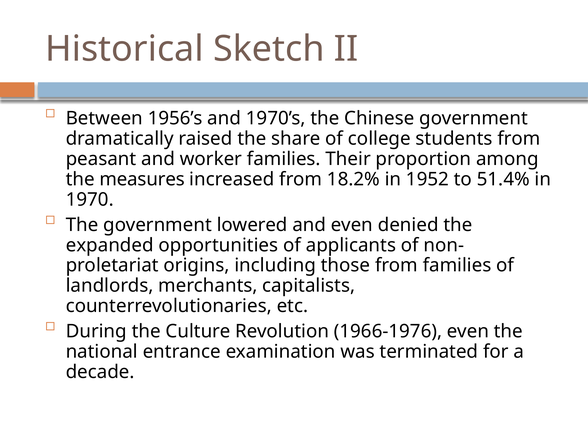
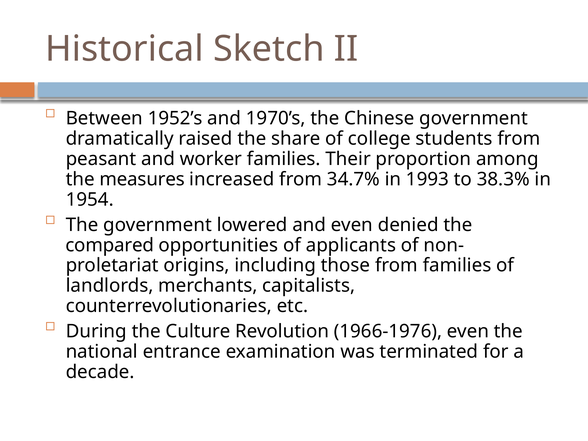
1956’s: 1956’s -> 1952’s (175, 118)
18.2%: 18.2% -> 34.7% (353, 179)
1952: 1952 -> 1993 (427, 179)
51.4%: 51.4% -> 38.3% (503, 179)
1970: 1970 -> 1954 (90, 199)
expanded: expanded -> compared (110, 245)
